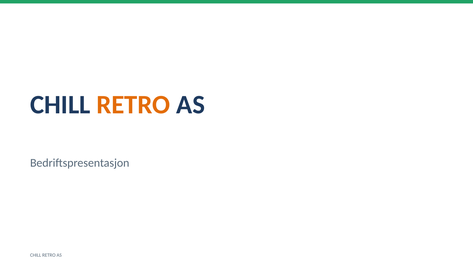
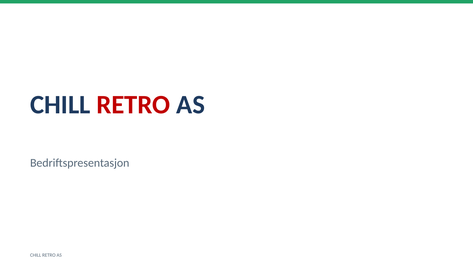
RETRO colour: orange -> red (133, 105)
